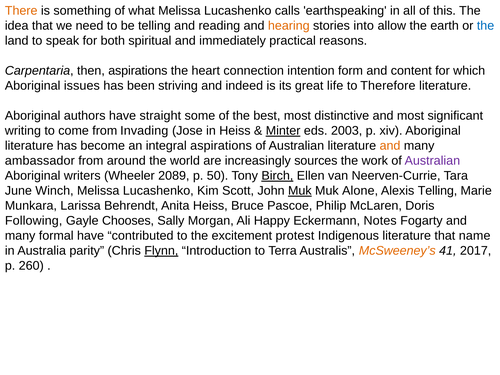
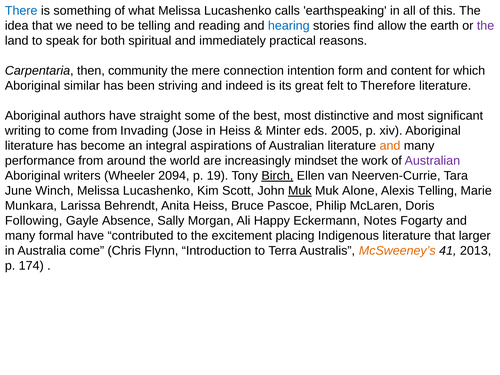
There colour: orange -> blue (21, 11)
hearing colour: orange -> blue (289, 26)
into: into -> find (364, 26)
the colour: blue -> purple (486, 26)
then aspirations: aspirations -> community (138, 71)
heart: heart -> mere (206, 71)
issues: issues -> similar (82, 86)
life: life -> felt (335, 86)
Minter underline: present -> none (283, 131)
2003: 2003 -> 2005 (347, 131)
ambassador: ambassador -> performance (40, 161)
sources: sources -> mindset (316, 161)
2089: 2089 -> 2094 (174, 176)
50: 50 -> 19 (218, 176)
Chooses: Chooses -> Absence (128, 221)
protest: protest -> placing (295, 236)
name: name -> larger (475, 236)
Australia parity: parity -> come (87, 251)
Flynn underline: present -> none (161, 251)
2017: 2017 -> 2013 (476, 251)
260: 260 -> 174 (31, 266)
